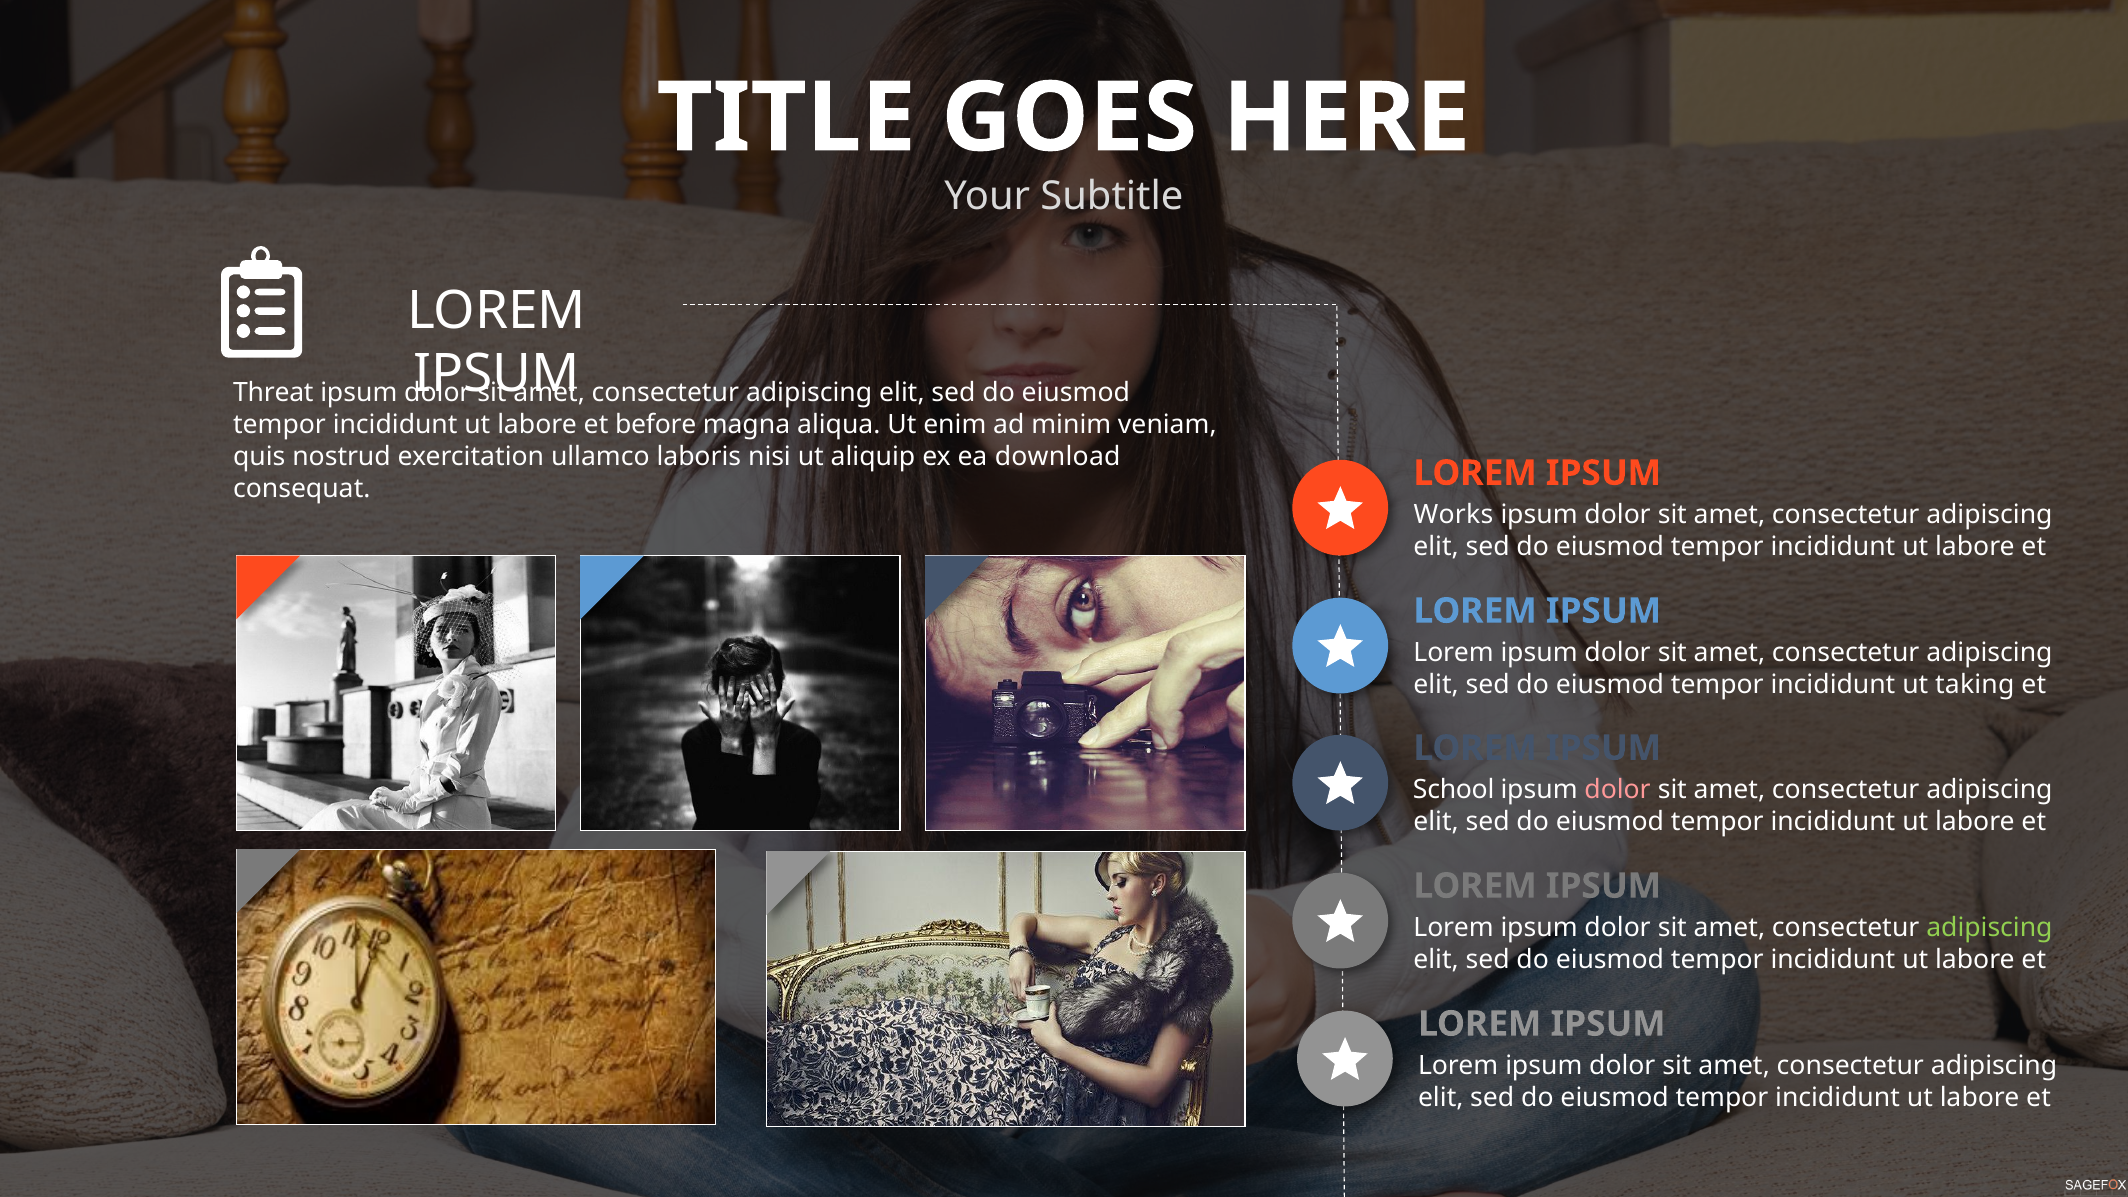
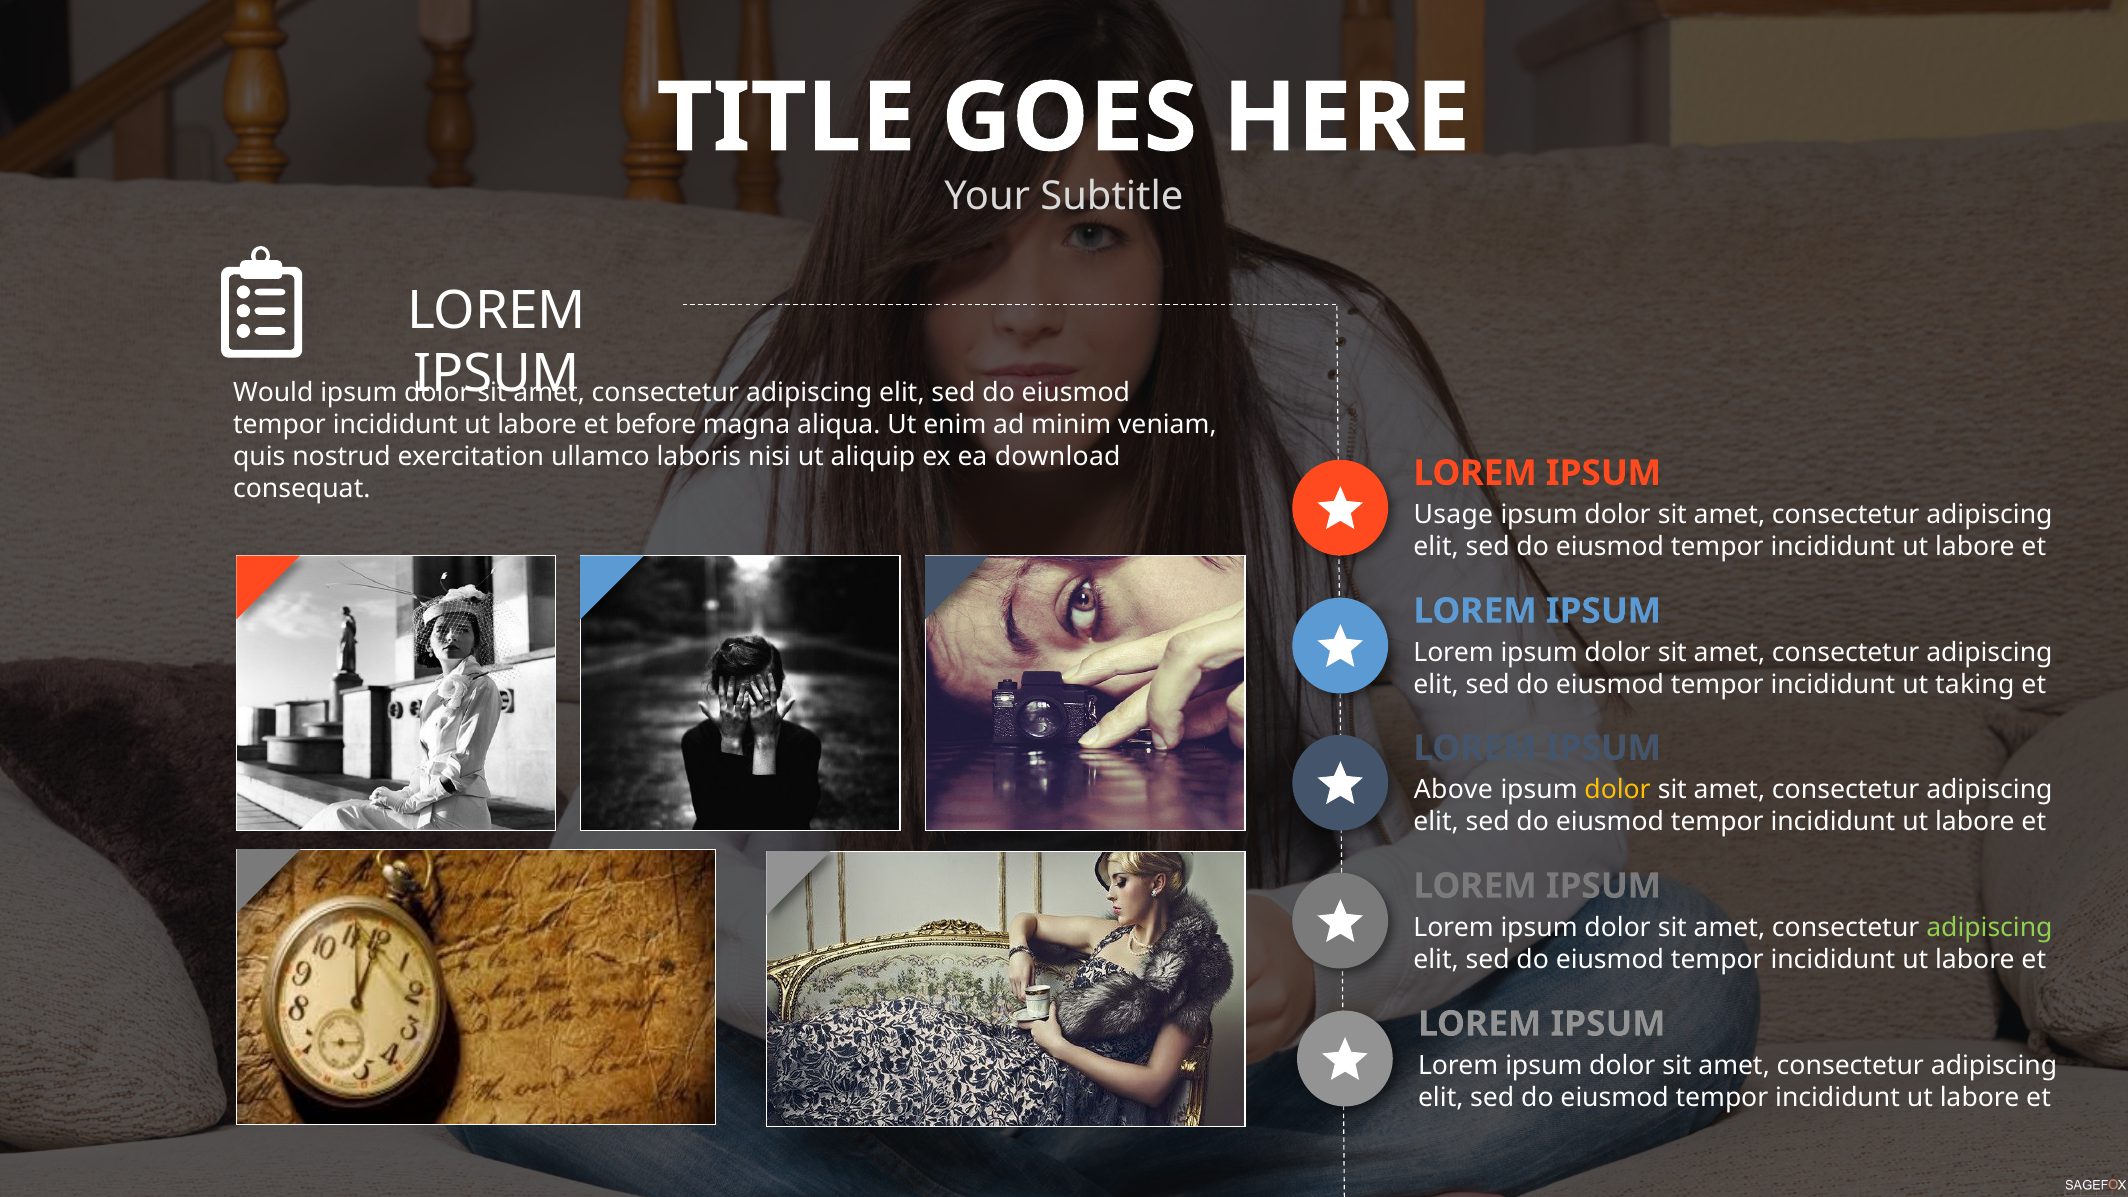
Threat: Threat -> Would (273, 393)
Works: Works -> Usage (1453, 515)
School: School -> Above (1453, 790)
dolor colour: pink -> yellow (1618, 790)
